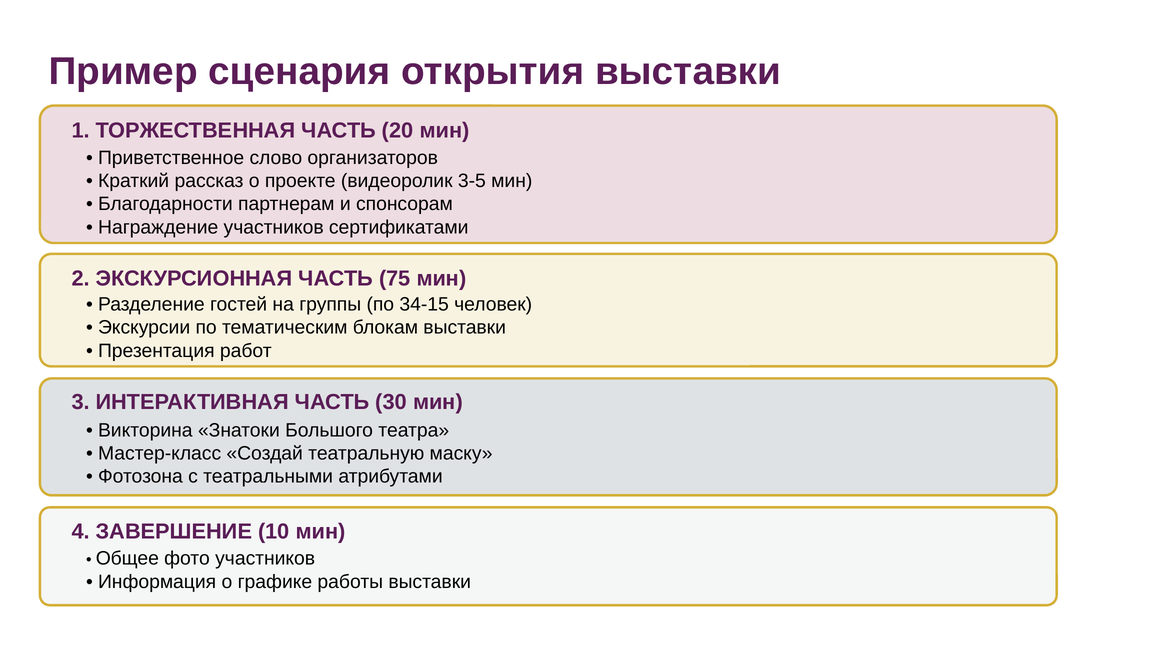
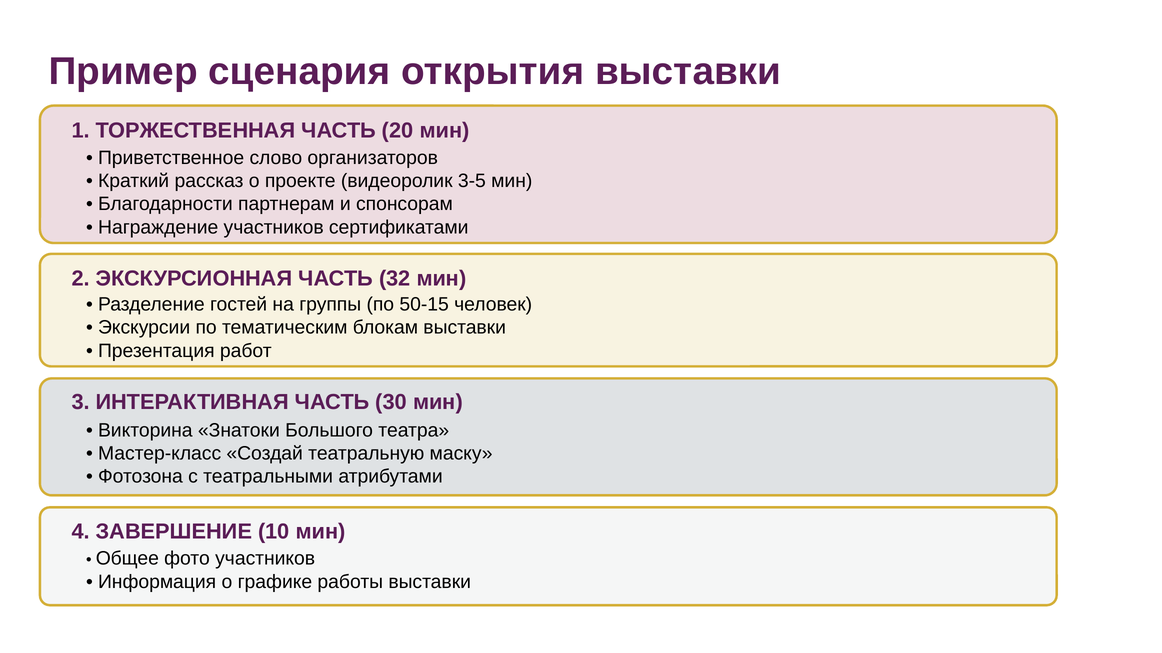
75: 75 -> 32 (395, 279)
34-15: 34-15 -> 50-15 (424, 305)
